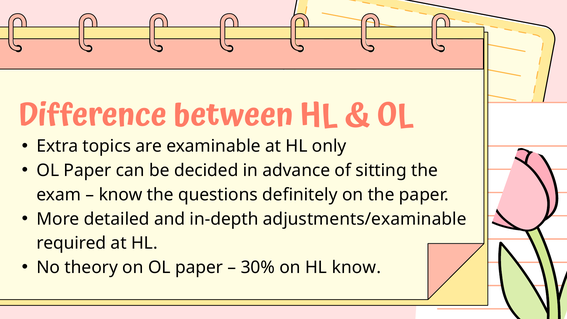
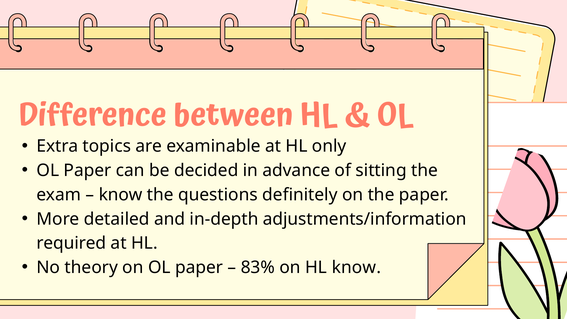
adjustments/examinable: adjustments/examinable -> adjustments/information (365, 219)
30%: 30% -> 83% (258, 267)
